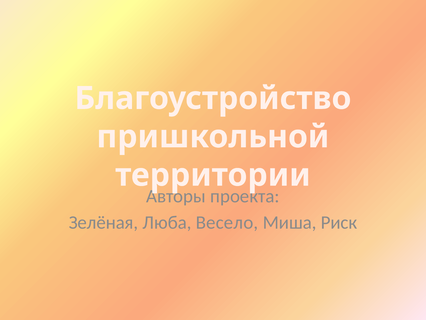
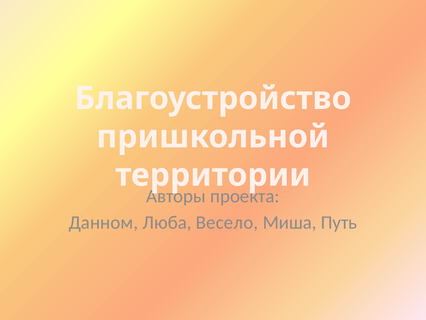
Зелёная: Зелёная -> Данном (103, 222)
Риск: Риск -> Путь (339, 222)
